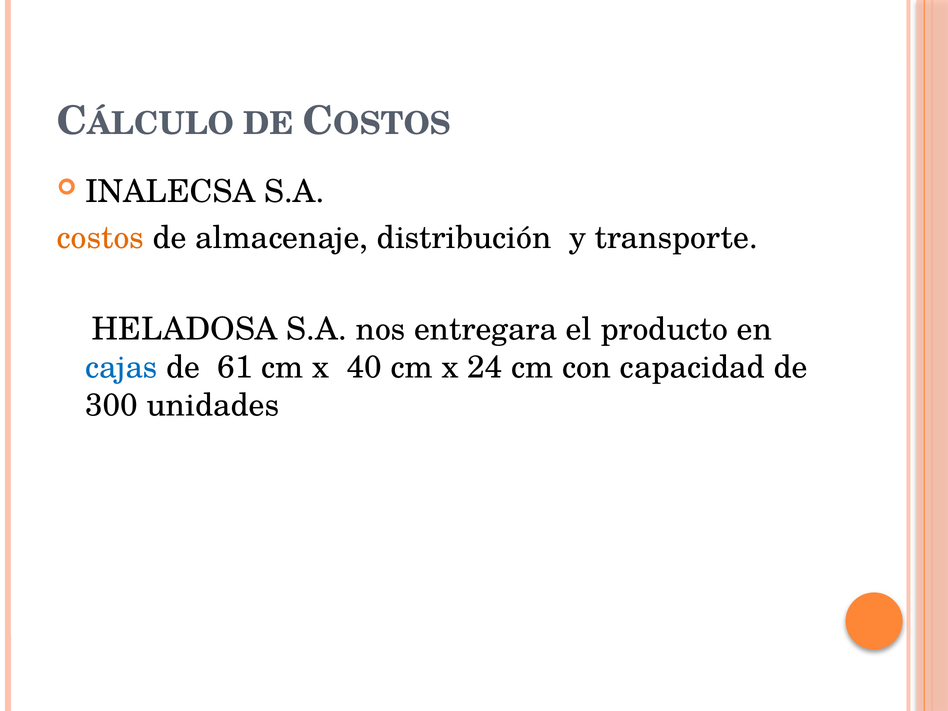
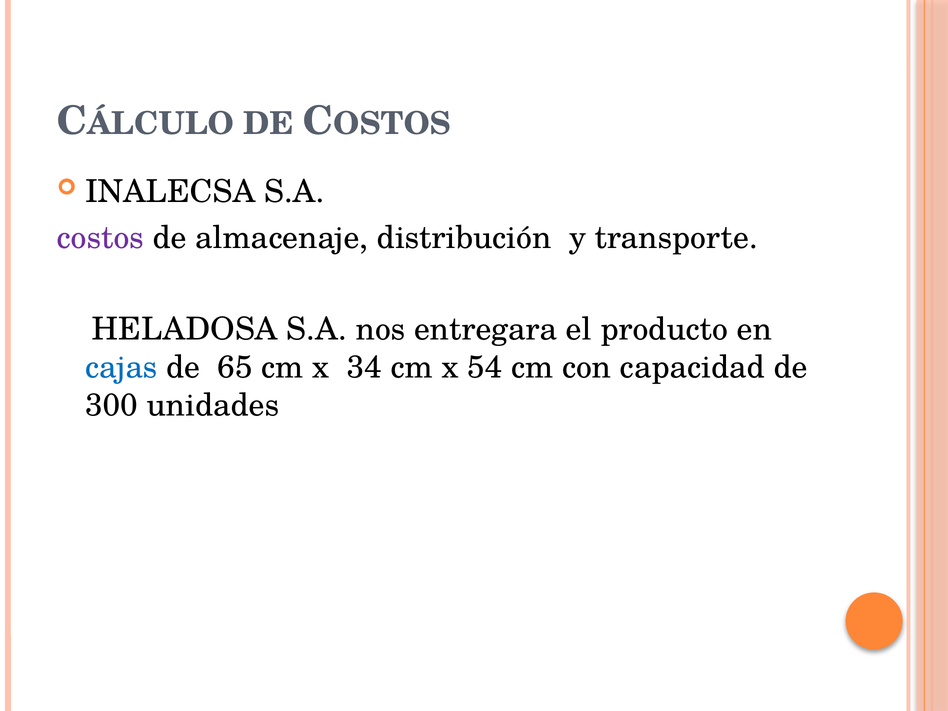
costos colour: orange -> purple (100, 238)
61: 61 -> 65 (235, 367)
40: 40 -> 34 (364, 367)
24: 24 -> 54 (485, 367)
